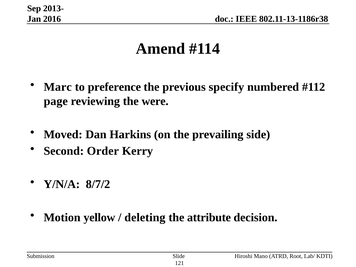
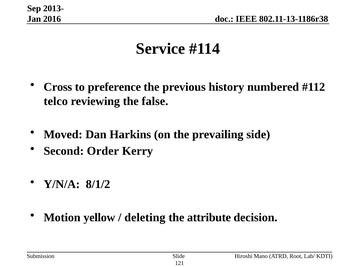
Amend: Amend -> Service (161, 49)
Marc: Marc -> Cross (58, 87)
specify: specify -> history (226, 87)
page: page -> telco (56, 101)
were: were -> false (155, 101)
8/7/2: 8/7/2 -> 8/1/2 (98, 184)
